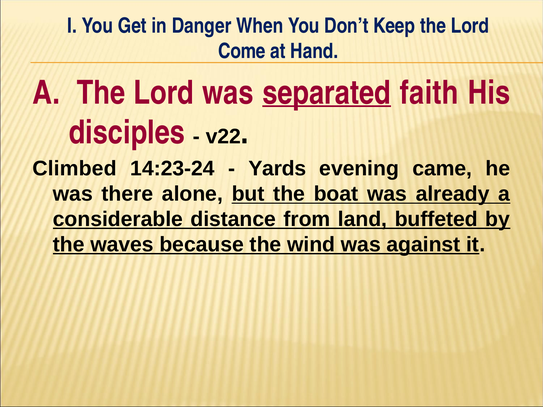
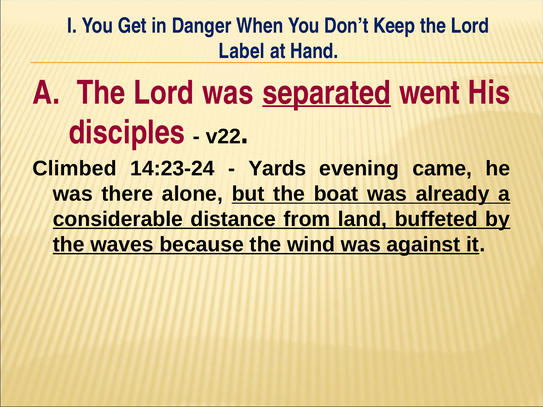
Come: Come -> Label (242, 51)
faith: faith -> went (430, 93)
